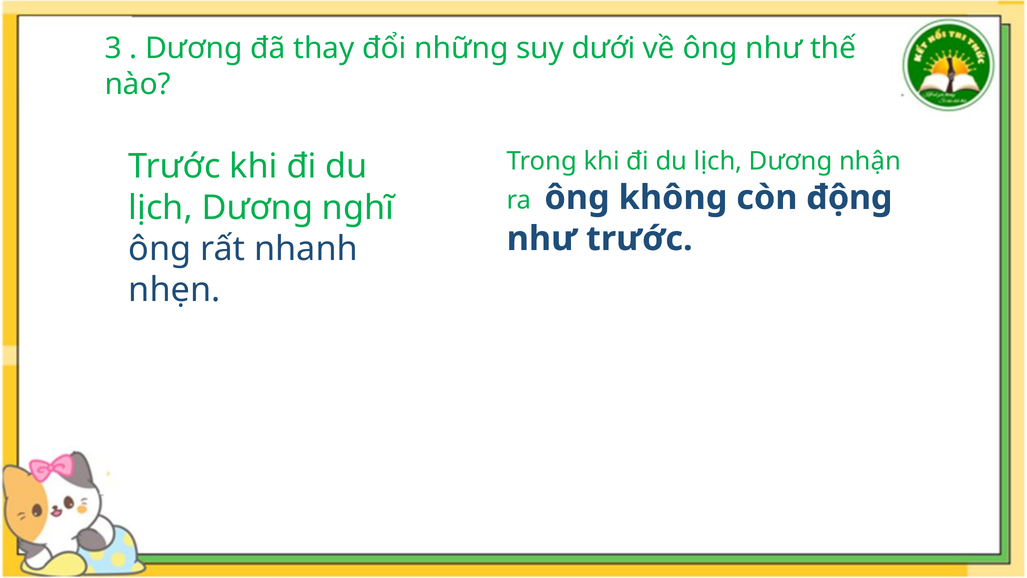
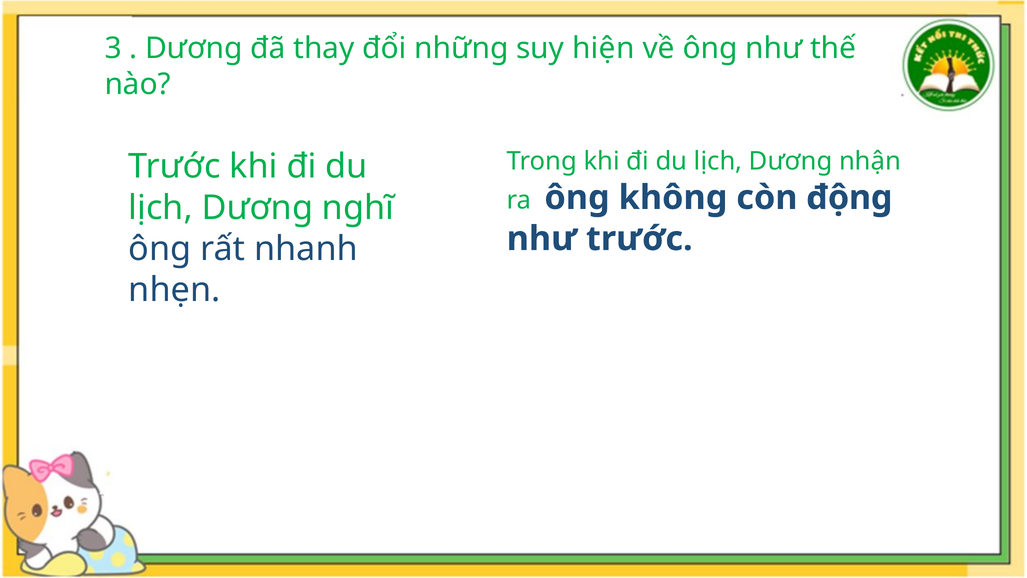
dưới: dưới -> hiện (603, 48)
